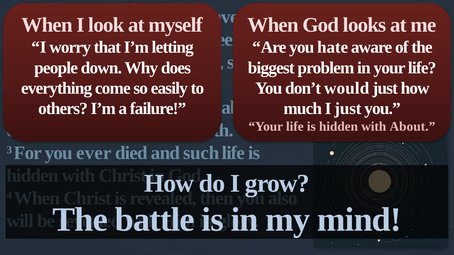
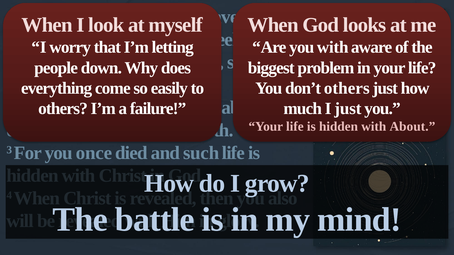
you hate: hate -> with (333, 47)
don’t would: would -> others (347, 88)
ever: ever -> once (94, 153)
